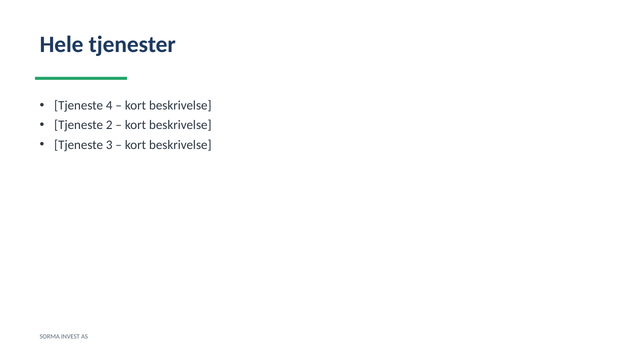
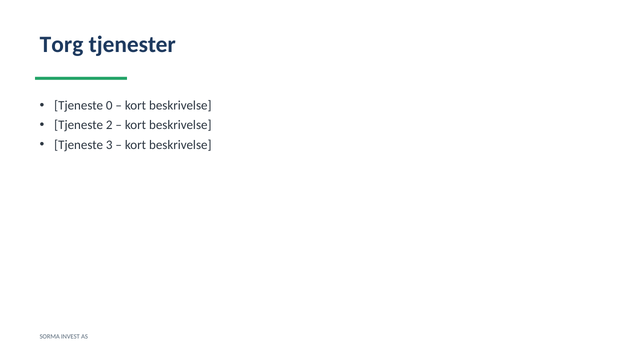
Hele: Hele -> Torg (62, 44)
4: 4 -> 0 (109, 106)
